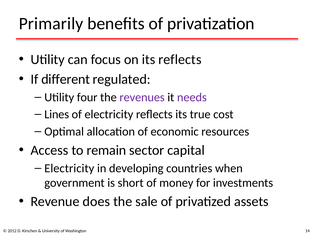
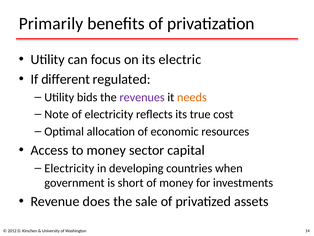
its reflects: reflects -> electric (180, 59)
four: four -> bids (87, 97)
needs colour: purple -> orange (192, 97)
Lines: Lines -> Note (57, 114)
to remain: remain -> money (106, 150)
